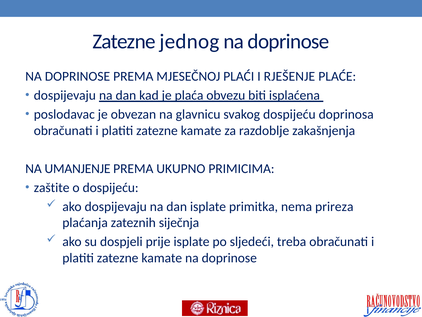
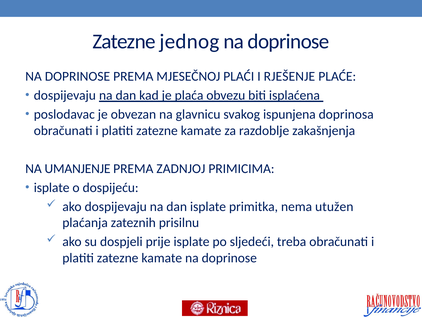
svakog dospijeću: dospijeću -> ispunjena (289, 114)
UKUPNO: UKUPNO -> ZADNJOJ (181, 168)
zaštite: zaštite -> isplate (52, 187)
prireza: prireza -> utužen (334, 206)
siječnja: siječnja -> prisilnu (179, 223)
